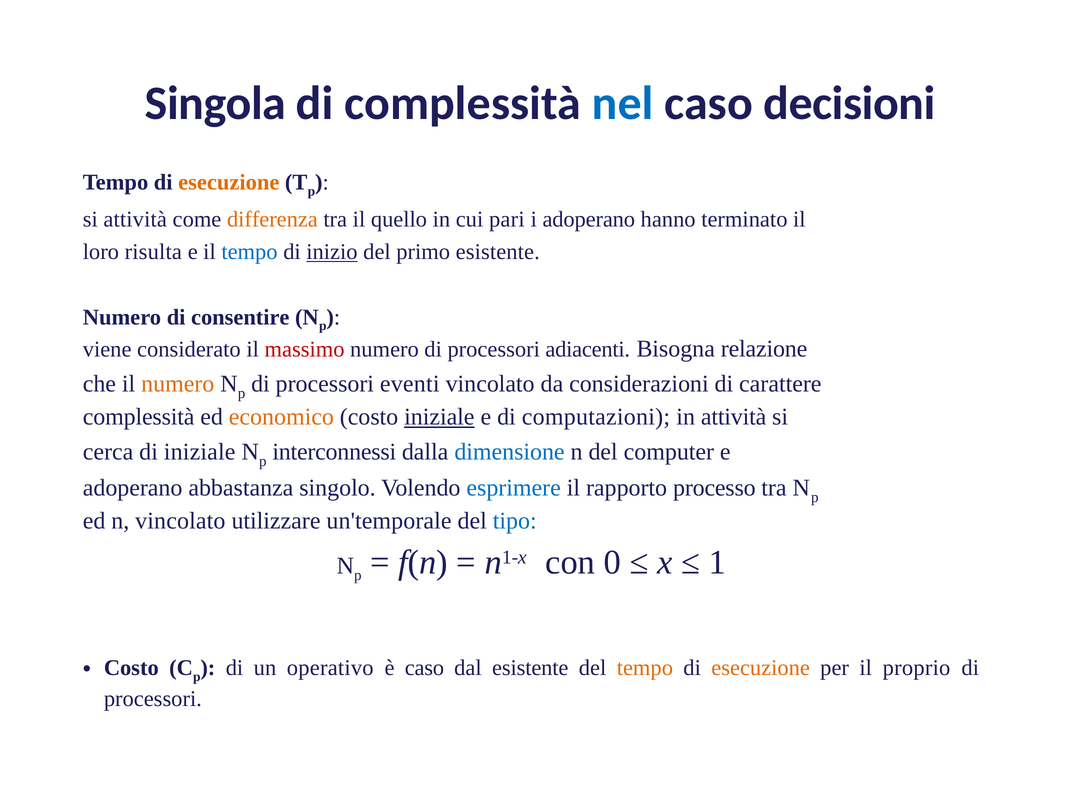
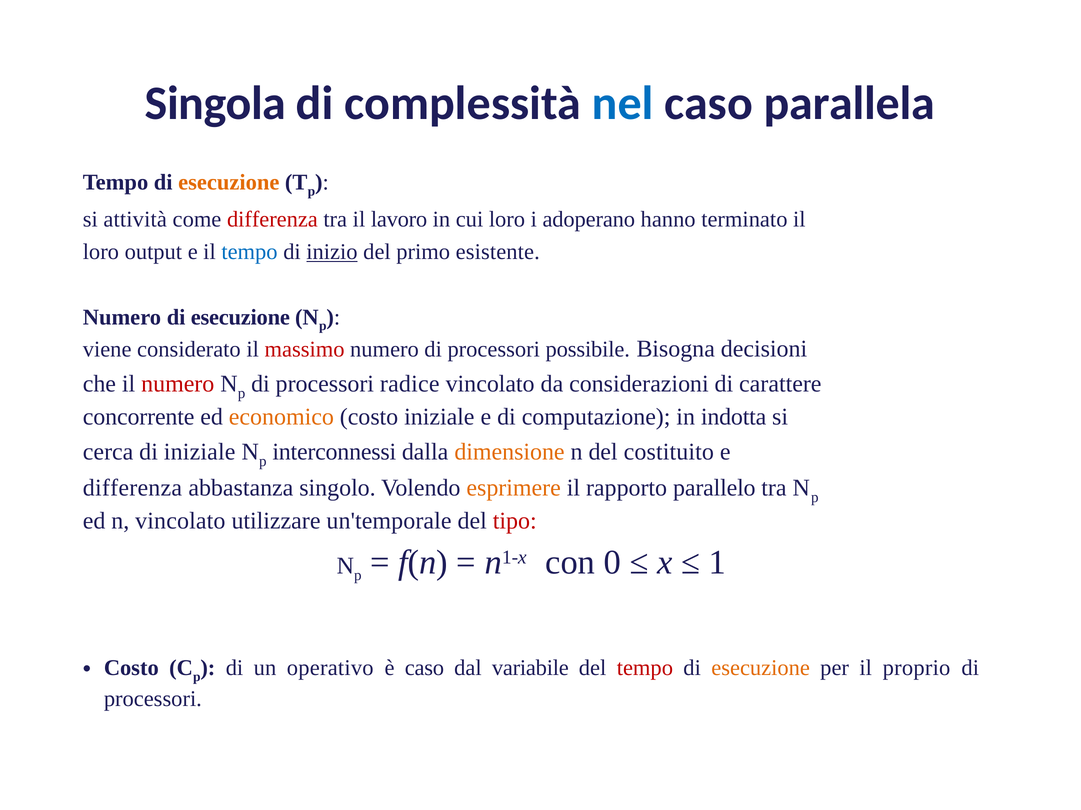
decisioni: decisioni -> parallela (849, 103)
differenza colour: orange -> red (272, 219)
quello: quello -> lavoro (399, 219)
cui pari: pari -> loro (507, 219)
risulta: risulta -> output (153, 252)
Numero di consentire: consentire -> esecuzione (240, 317)
adiacenti: adiacenti -> possibile (588, 350)
relazione: relazione -> decisioni (764, 349)
numero colour: orange -> red (178, 384)
eventi: eventi -> radice (410, 384)
complessità: complessità -> concorrente (139, 417)
iniziale underline: present -> none (439, 417)
computazioni: computazioni -> computazione (596, 417)
in attività: attività -> indotta (734, 417)
dimensione colour: blue -> orange (510, 452)
computer: computer -> costituito (669, 452)
adoperano: adoperano -> differenza (132, 488)
esprimere colour: blue -> orange (514, 488)
processo: processo -> parallelo (714, 488)
tipo colour: blue -> red (515, 521)
dal esistente: esistente -> variabile (530, 669)
tempo colour: orange -> red (645, 669)
